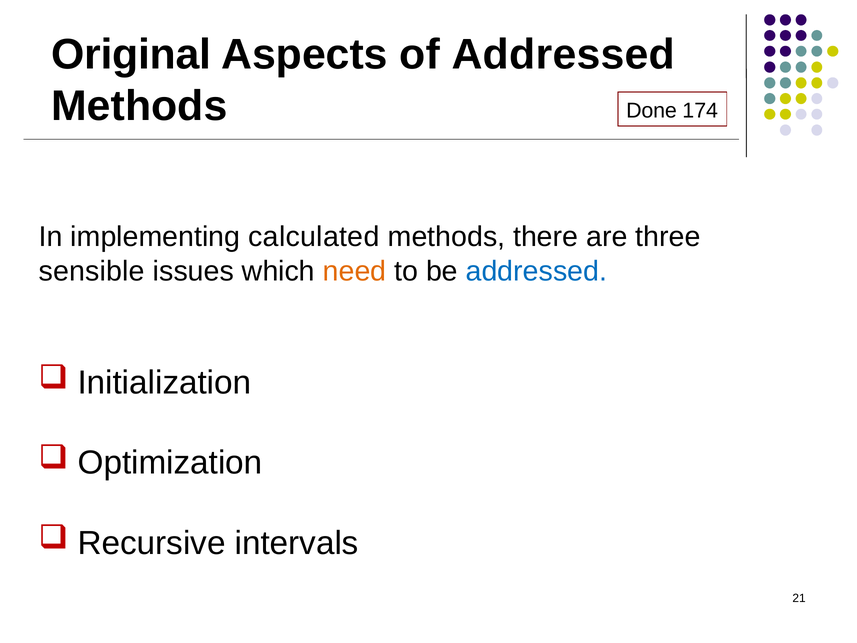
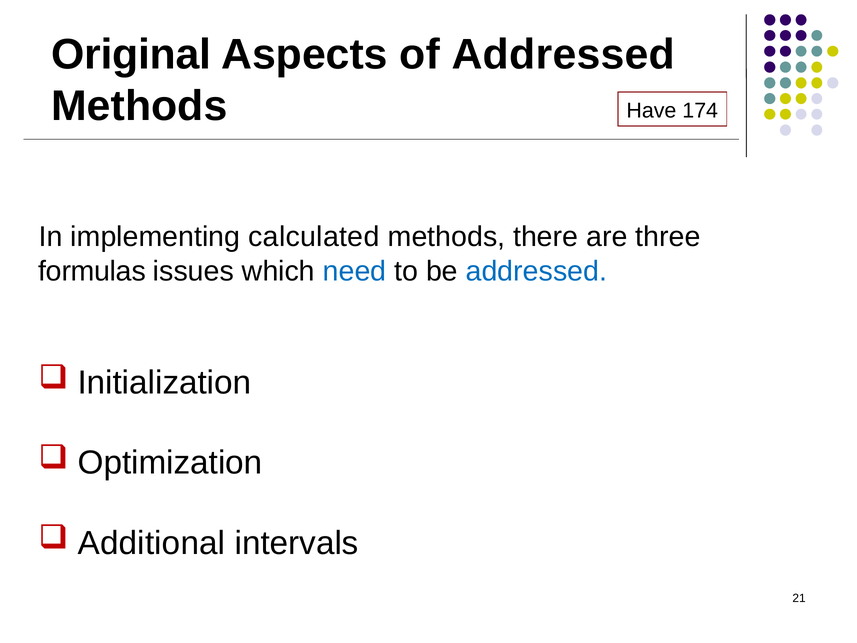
Done: Done -> Have (651, 110)
sensible: sensible -> formulas (92, 271)
need colour: orange -> blue (355, 271)
Recursive: Recursive -> Additional (152, 543)
